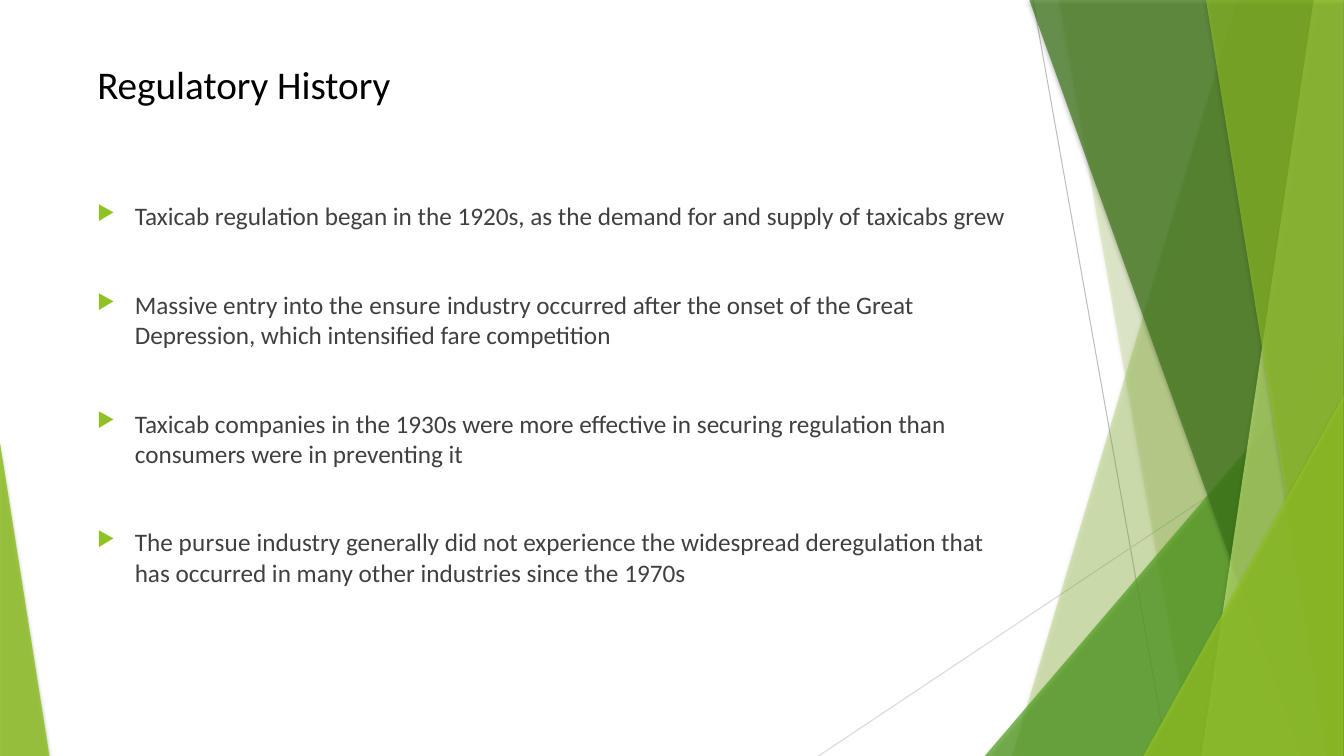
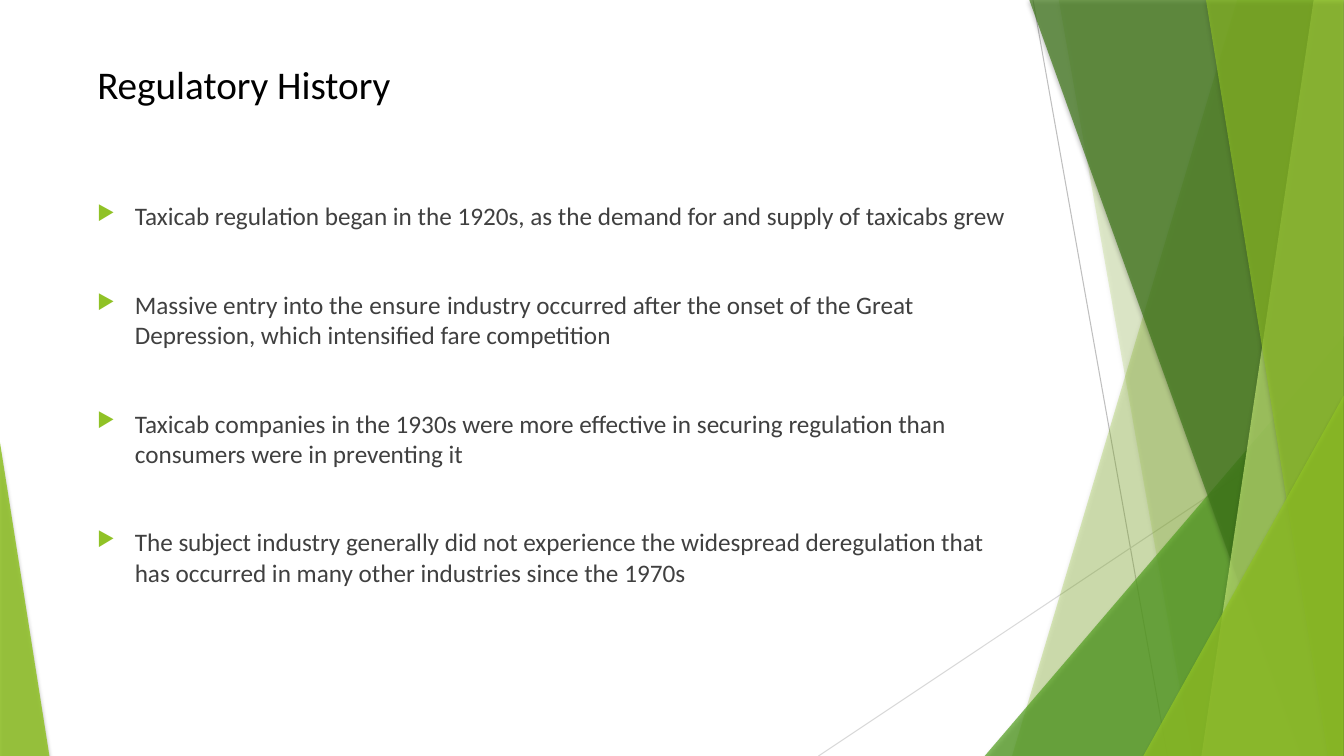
pursue: pursue -> subject (215, 544)
